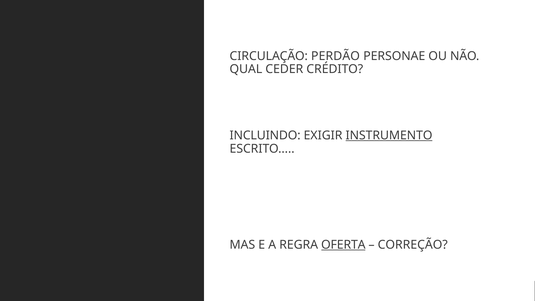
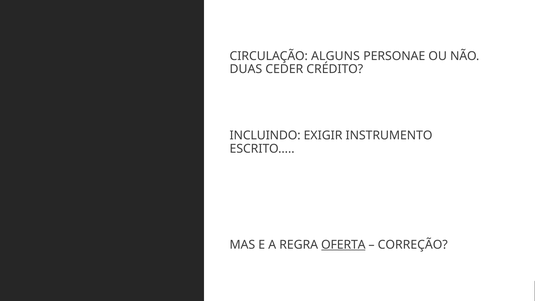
PERDÃO: PERDÃO -> ALGUNS (335, 56)
QUAL: QUAL -> DUAS (246, 69)
INSTRUMENTO underline: present -> none (389, 135)
